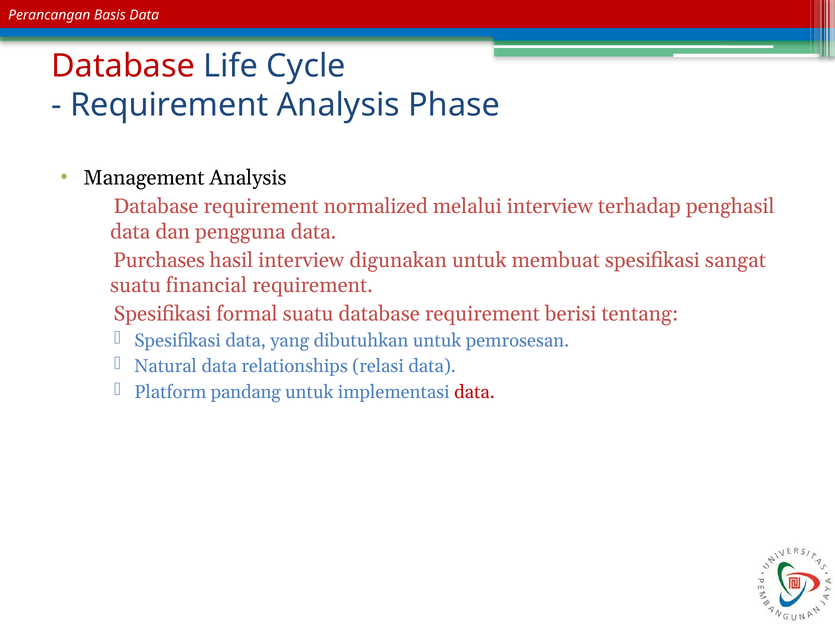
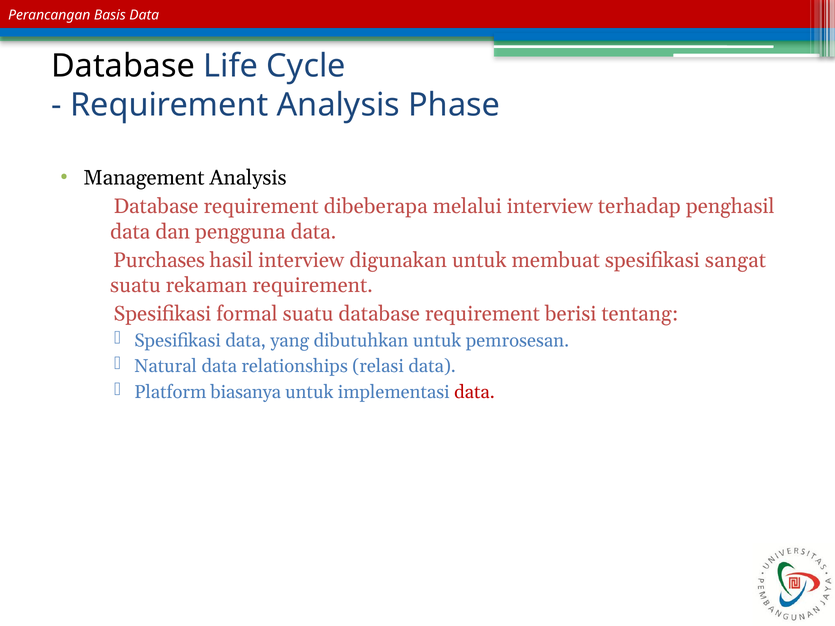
Database colour: red -> black (123, 66)
normalized: normalized -> dibeberapa (376, 207)
financial: financial -> rekaman (206, 285)
pandang: pandang -> biasanya (246, 392)
